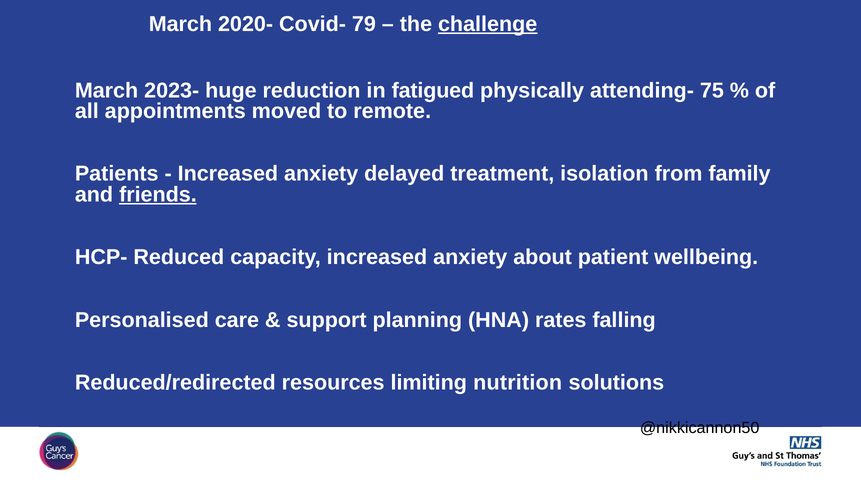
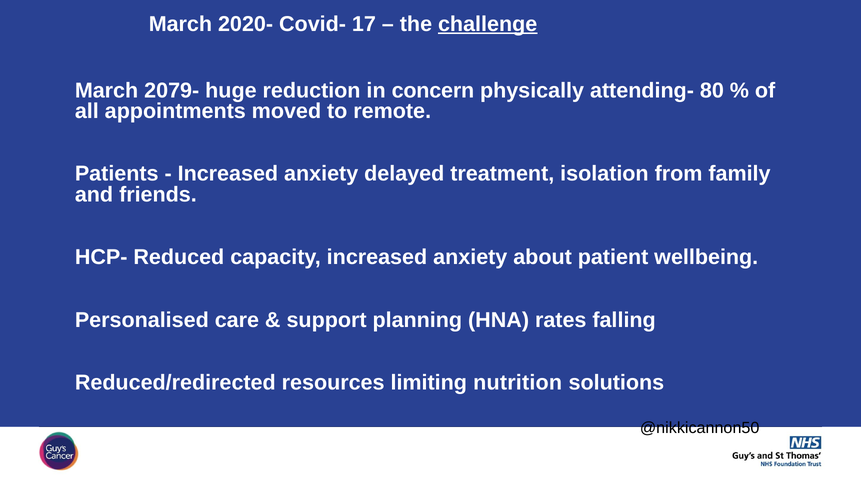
79: 79 -> 17 (364, 24)
2023-: 2023- -> 2079- (172, 91)
fatigued: fatigued -> concern (433, 91)
75: 75 -> 80 (712, 91)
friends underline: present -> none (158, 195)
